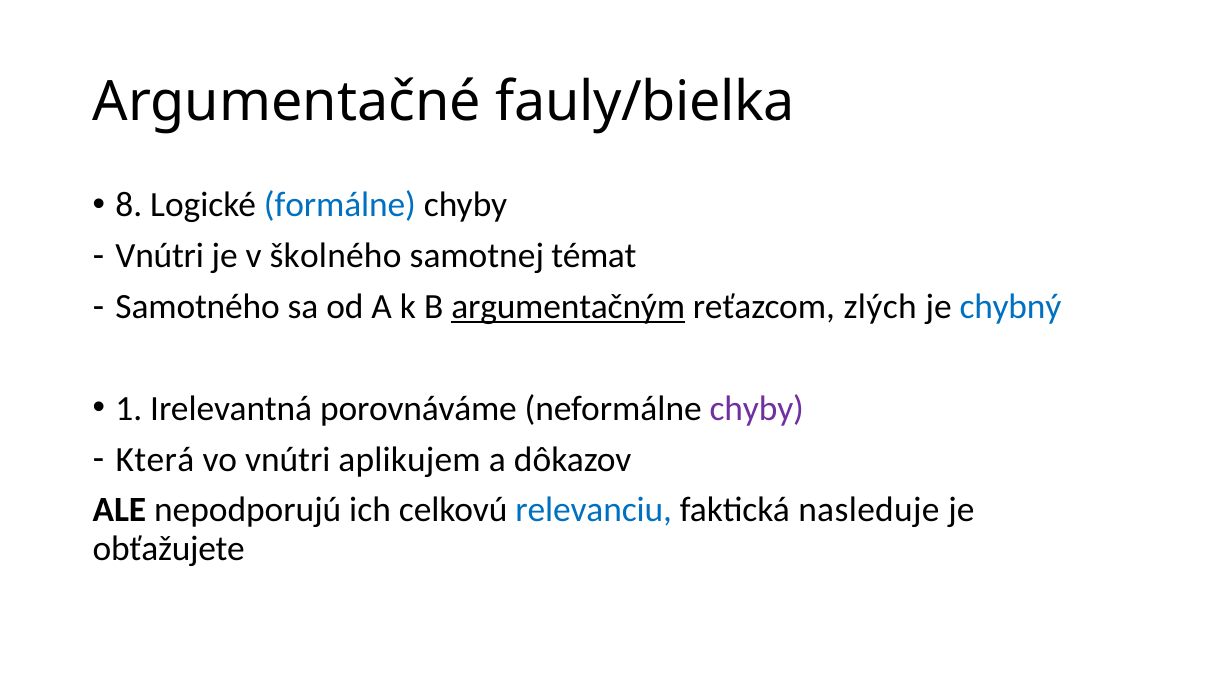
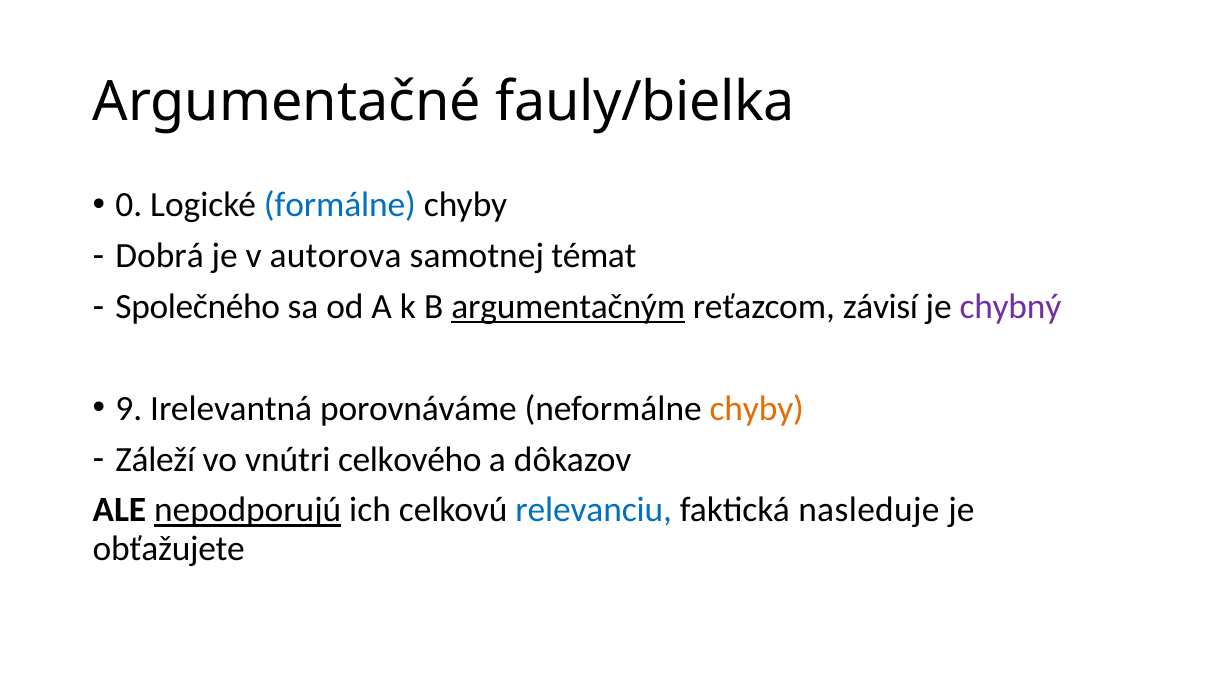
8: 8 -> 0 (129, 205)
Vnútri: Vnútri -> Dobrá (160, 256)
školného: školného -> autorova (336, 256)
Samotného: Samotného -> Společného (198, 307)
zlých: zlých -> závisí (880, 307)
chybný colour: blue -> purple (1010, 307)
1: 1 -> 9 (129, 409)
chyby colour: purple -> orange (757, 409)
Která: Která -> Záleží (155, 460)
aplikujem: aplikujem -> celkového (410, 460)
nepodporujú underline: none -> present (248, 511)
